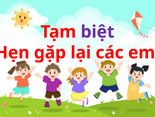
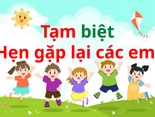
biệt colour: purple -> green (98, 32)
